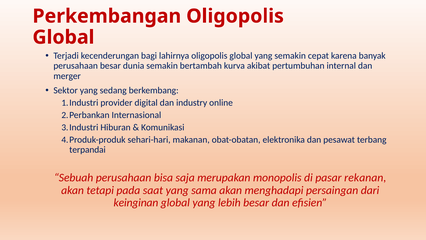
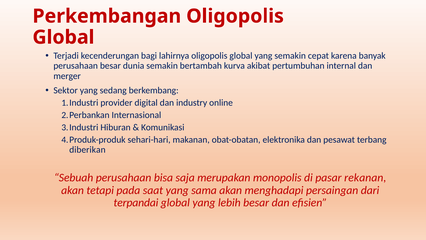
terpandai: terpandai -> diberikan (87, 150)
keinginan: keinginan -> terpandai (136, 202)
